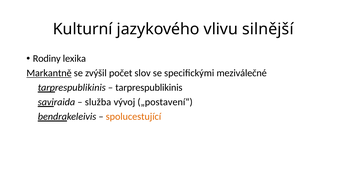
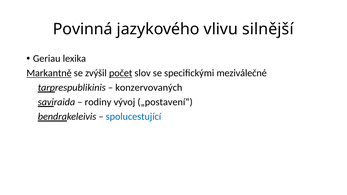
Kulturní: Kulturní -> Povinná (83, 29)
Rodiny: Rodiny -> Geriau (47, 59)
počet underline: none -> present (121, 73)
tarprespublikinis: tarprespublikinis -> konzervovaných (149, 88)
služba: služba -> rodiny (98, 102)
spolucestující colour: orange -> blue (133, 117)
